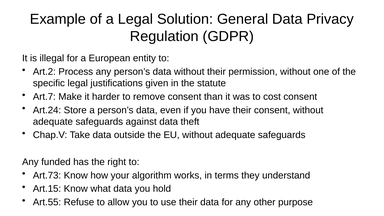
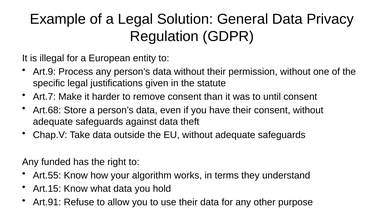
Art.2: Art.2 -> Art.9 (44, 72)
cost: cost -> until (272, 97)
Art.24: Art.24 -> Art.68 (47, 110)
Art.73: Art.73 -> Art.55 (47, 175)
Art.55: Art.55 -> Art.91 (47, 202)
